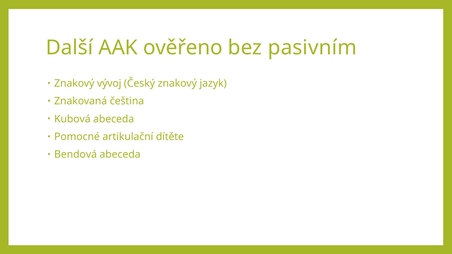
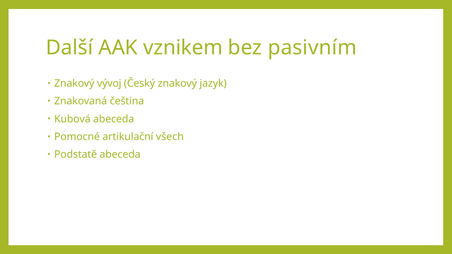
ověřeno: ověřeno -> vznikem (183, 48)
dítěte: dítěte -> všech (170, 137)
Bendová: Bendová -> Podstatě (76, 155)
